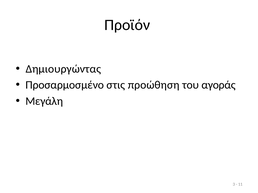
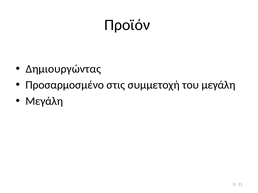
προώθηση: προώθηση -> συμμετοχή (154, 85)
του αγοράς: αγοράς -> μεγάλη (218, 85)
